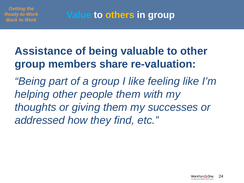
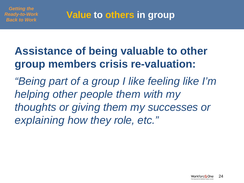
Value colour: light blue -> yellow (79, 15)
share: share -> crisis (114, 64)
addressed: addressed -> explaining (40, 120)
find: find -> role (124, 120)
